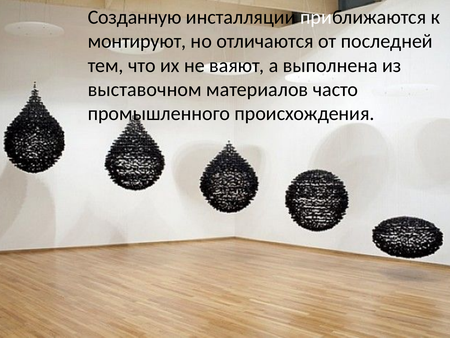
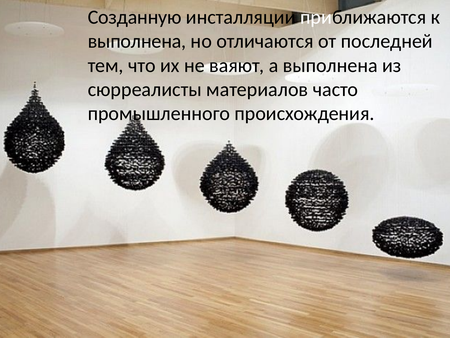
монтируют: монтируют -> выполнена (137, 41)
выставочном: выставочном -> сюрреалисты (145, 89)
